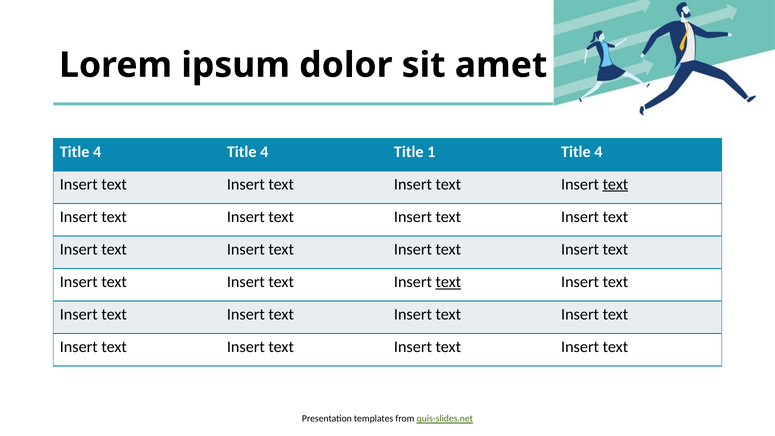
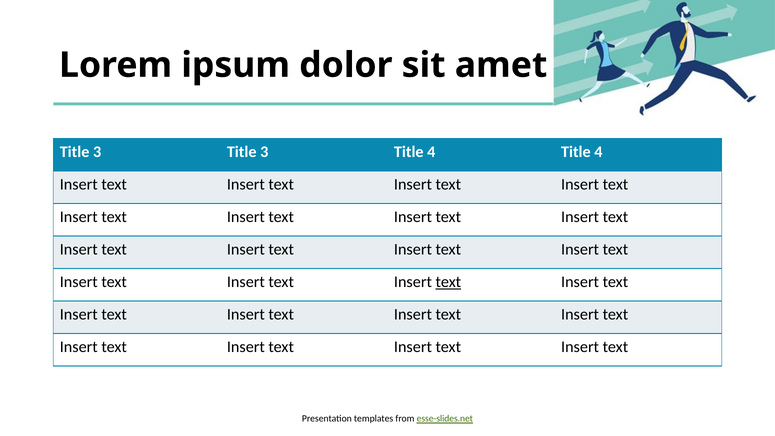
4: 4 -> 3 (97, 152)
4: 4 -> 3 (264, 152)
1: 1 -> 4 (431, 152)
text underline: present -> none (615, 184)
quis-slides.net: quis-slides.net -> esse-slides.net (445, 419)
